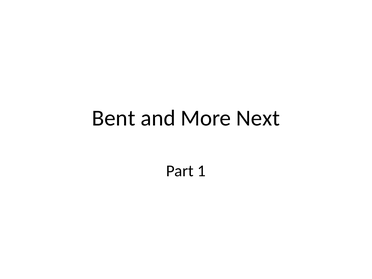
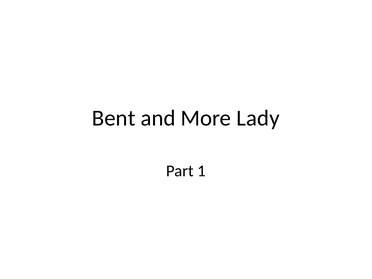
Next: Next -> Lady (258, 118)
